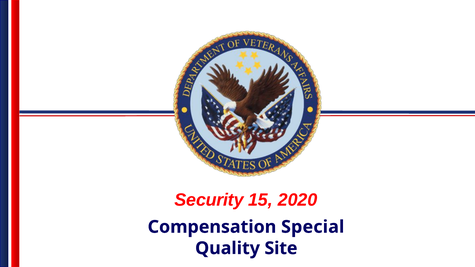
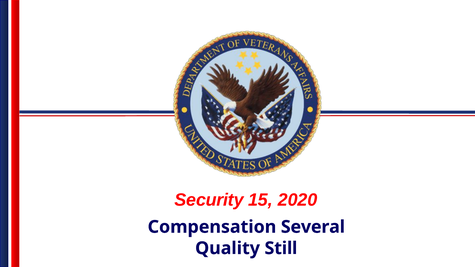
Special: Special -> Several (313, 227)
Site: Site -> Still (281, 248)
